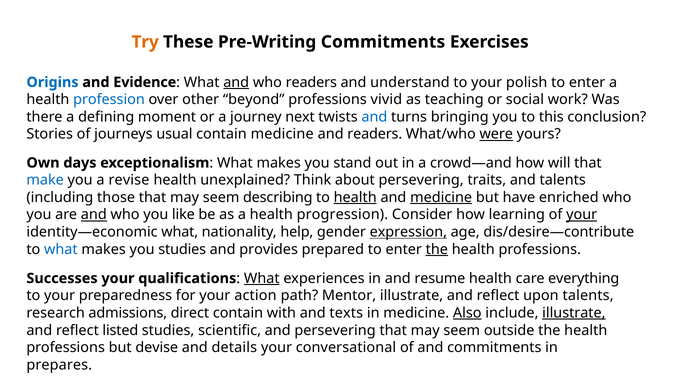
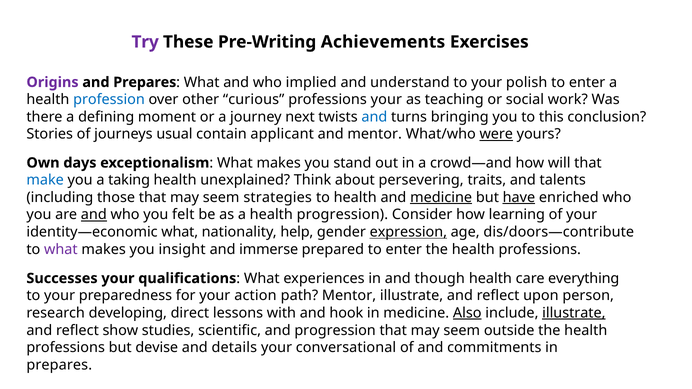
Try colour: orange -> purple (145, 42)
Pre-Writing Commitments: Commitments -> Achievements (383, 42)
Origins colour: blue -> purple (52, 82)
and Evidence: Evidence -> Prepares (145, 82)
and underline: present -> none (236, 82)
who readers: readers -> implied (311, 82)
beyond: beyond -> curious (254, 100)
professions vivid: vivid -> your (386, 100)
contain medicine: medicine -> applicant (282, 134)
and readers: readers -> mentor (375, 134)
revise: revise -> taking (129, 180)
describing: describing -> strategies (278, 198)
health underline: present -> none (355, 198)
have underline: none -> present (519, 198)
like: like -> felt (183, 215)
your underline: present -> none (582, 215)
dis/desire—contribute: dis/desire—contribute -> dis/doors—contribute (559, 232)
what colour: blue -> purple (61, 249)
you studies: studies -> insight (182, 249)
provides: provides -> immerse (269, 249)
the underline: present -> none (437, 249)
What underline: present -> none (262, 279)
resume: resume -> though (440, 279)
upon talents: talents -> person (588, 296)
admissions: admissions -> developing (128, 313)
direct contain: contain -> lessons (238, 313)
texts: texts -> hook (346, 313)
listed: listed -> show (120, 330)
and persevering: persevering -> progression (335, 330)
